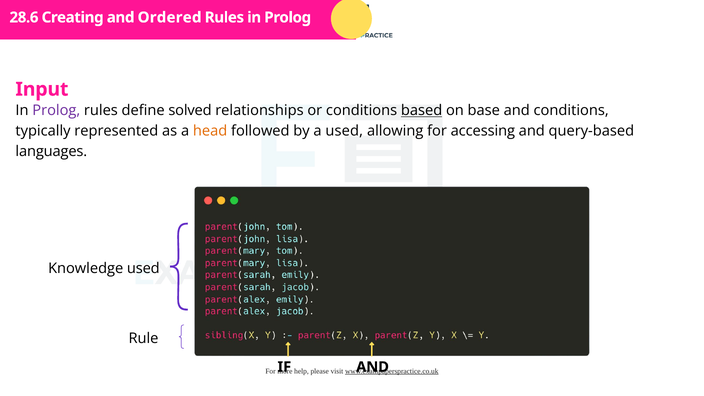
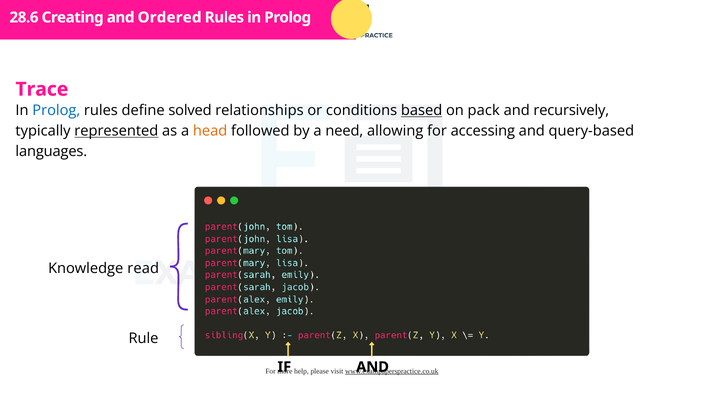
Input: Input -> Trace (42, 89)
Prolog colour: purple -> blue (56, 110)
base: base -> pack (484, 110)
and conditions: conditions -> recursively (571, 110)
represented underline: none -> present (116, 131)
a used: used -> need (344, 131)
Knowledge used: used -> read (143, 268)
